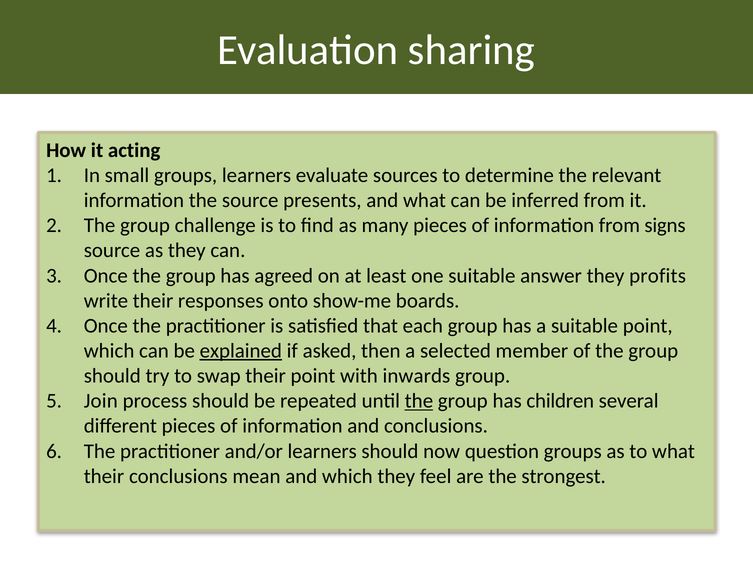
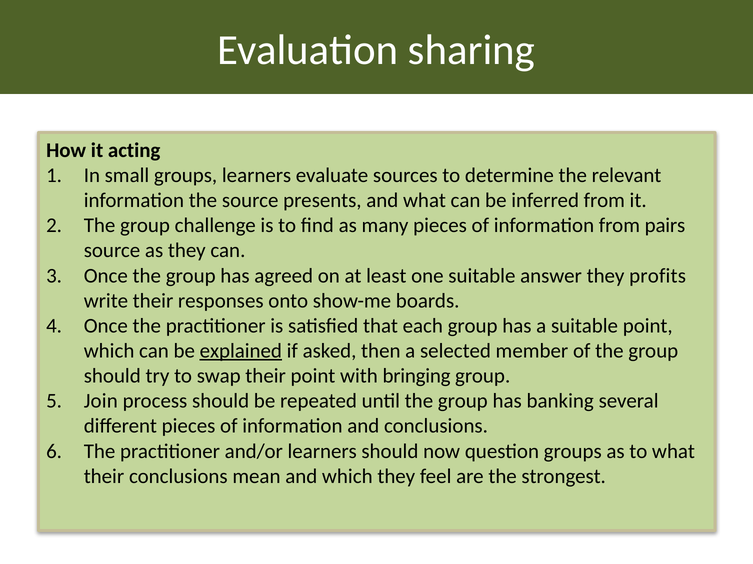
signs: signs -> pairs (665, 226)
inwards: inwards -> bringing (417, 376)
the underline: present -> none (419, 402)
children: children -> banking (560, 402)
